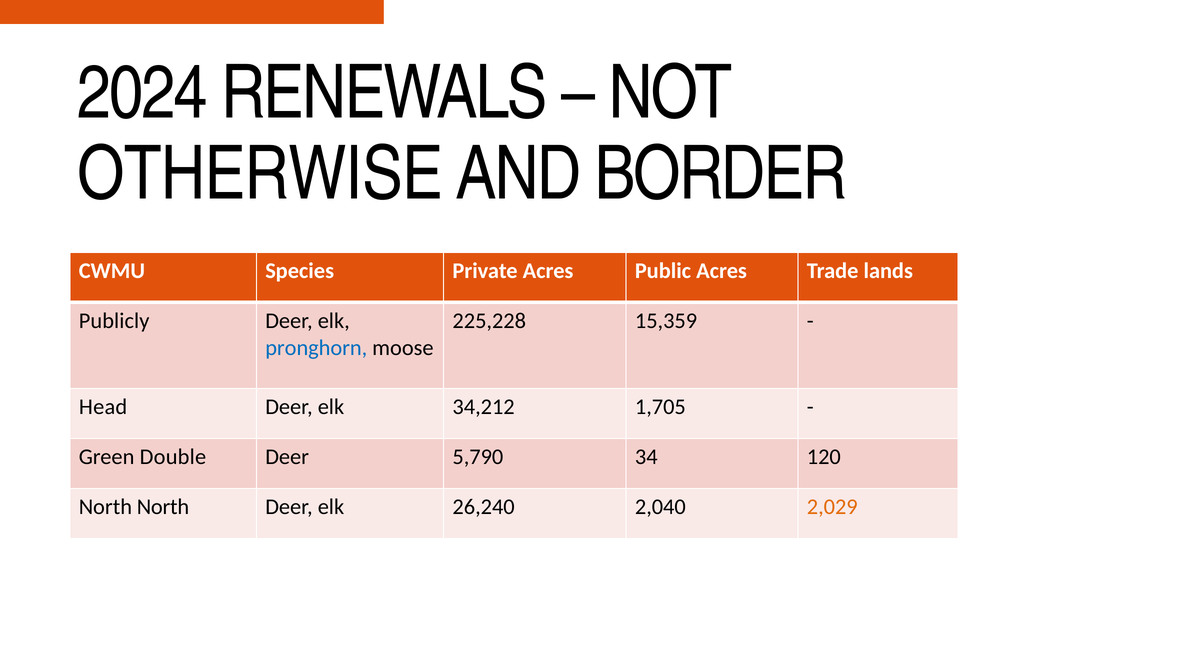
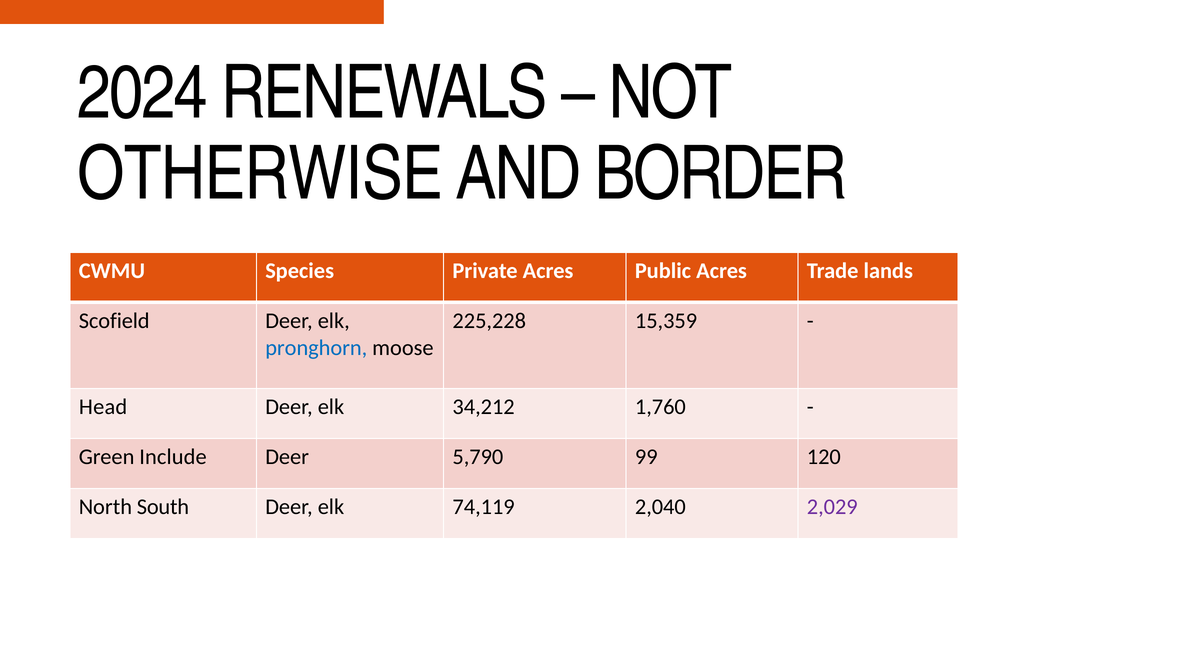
Publicly: Publicly -> Scofield (114, 321)
1,705: 1,705 -> 1,760 (660, 407)
Double: Double -> Include (173, 457)
34: 34 -> 99 (646, 457)
North North: North -> South (163, 507)
26,240: 26,240 -> 74,119 (484, 507)
2,029 colour: orange -> purple (832, 507)
